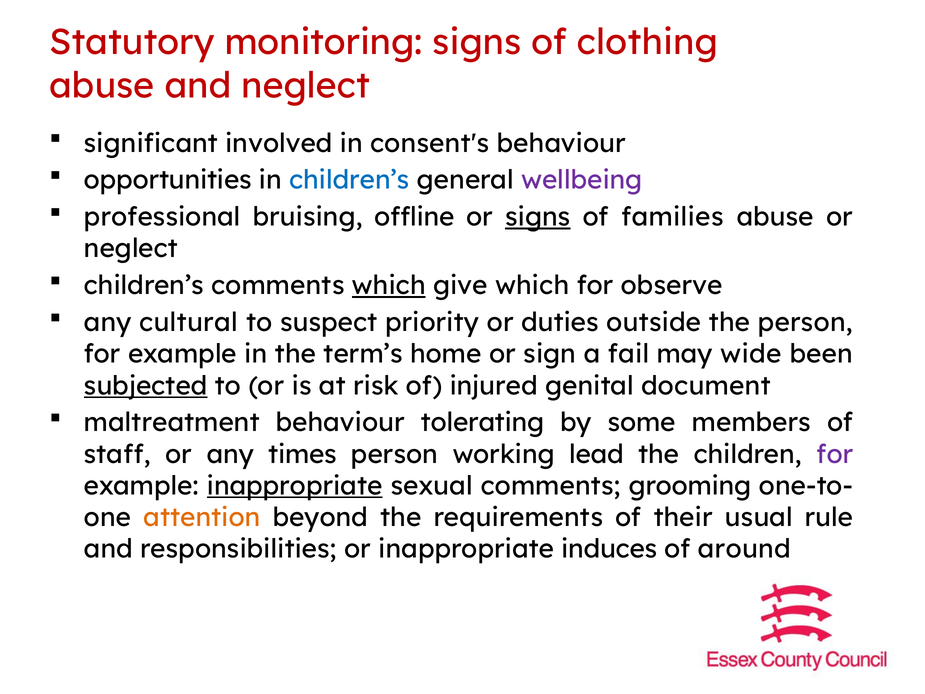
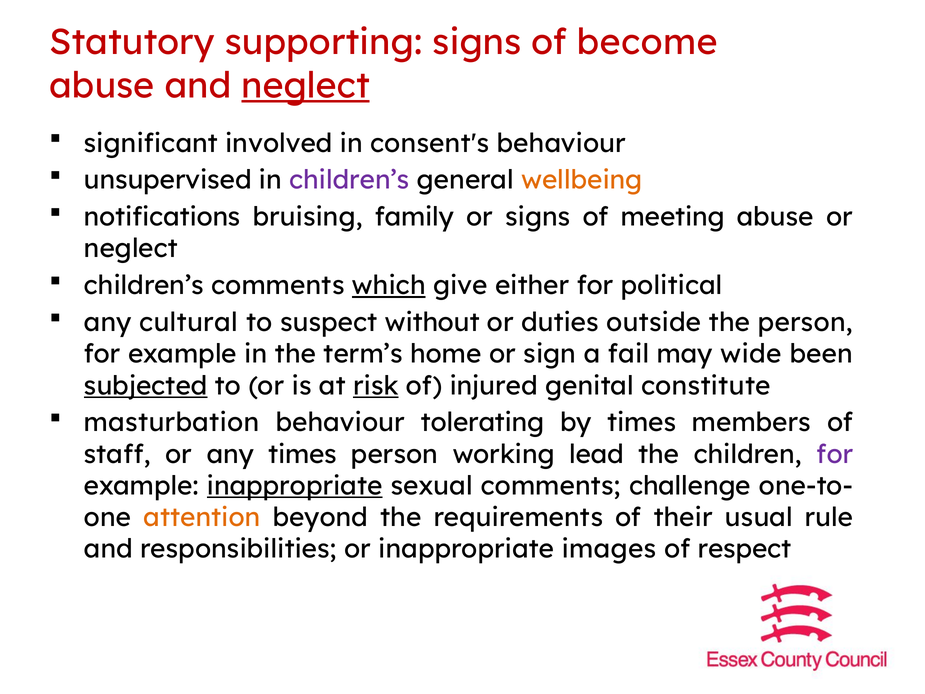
monitoring: monitoring -> supporting (323, 43)
clothing: clothing -> become (647, 43)
neglect underline: none -> present (306, 86)
opportunities: opportunities -> unsupervised (168, 180)
children’s colour: blue -> purple (349, 180)
wellbeing colour: purple -> orange (582, 180)
professional: professional -> notifications (162, 217)
offline: offline -> family (414, 217)
signs underline: present -> none (538, 217)
families: families -> meeting (673, 217)
give which: which -> either (532, 286)
observe: observe -> political (672, 286)
priority: priority -> without (432, 322)
risk underline: none -> present (376, 386)
document: document -> constitute (706, 386)
maltreatment: maltreatment -> masturbation (172, 423)
by some: some -> times (642, 423)
grooming: grooming -> challenge (690, 486)
induces: induces -> images (609, 549)
around: around -> respect (745, 549)
